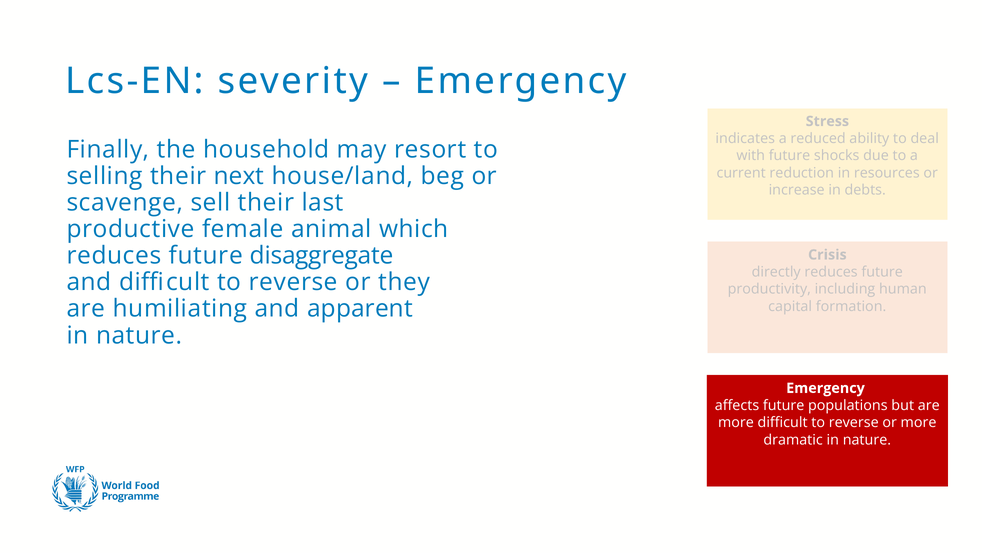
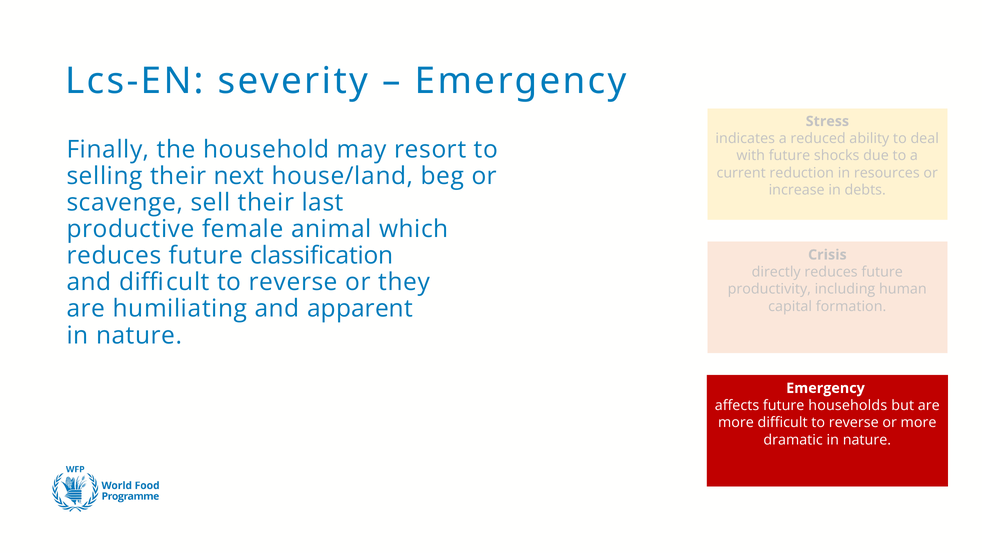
disaggregate: disaggregate -> classification (322, 256)
populations: populations -> households (848, 405)
